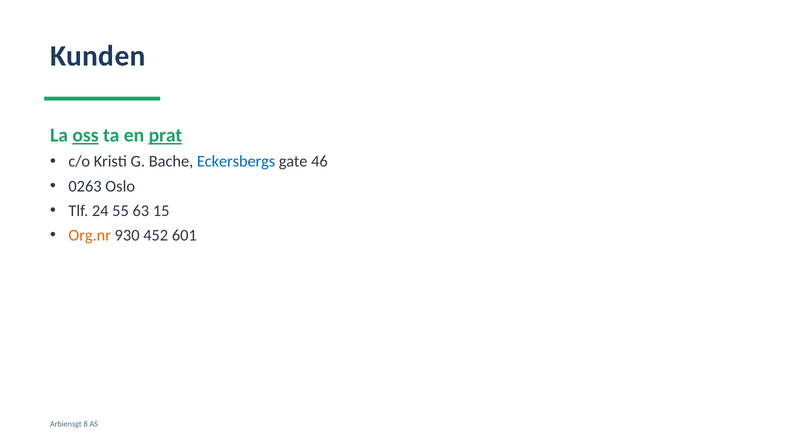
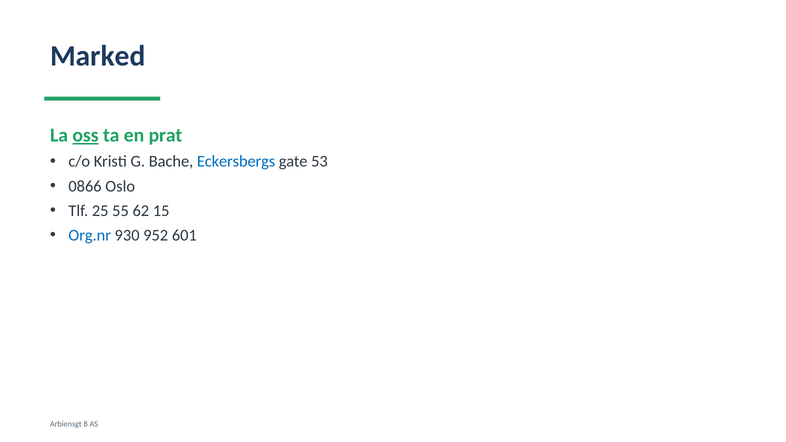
Kunden: Kunden -> Marked (98, 56)
prat underline: present -> none (165, 135)
46: 46 -> 53 (319, 162)
0263: 0263 -> 0866 (85, 186)
24: 24 -> 25 (100, 211)
63: 63 -> 62 (141, 211)
Org.nr colour: orange -> blue (90, 235)
452: 452 -> 952 (156, 235)
